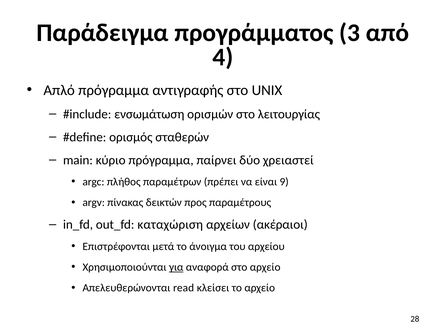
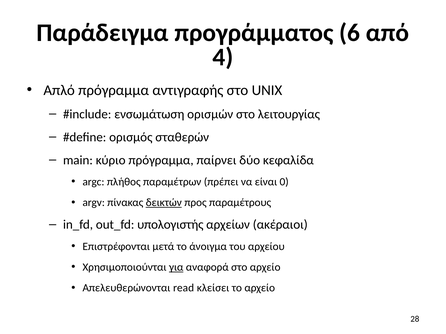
3: 3 -> 6 (350, 33)
χρειαστεί: χρειαστεί -> κεφαλίδα (288, 160)
9: 9 -> 0 (284, 182)
δεικτών underline: none -> present (164, 203)
καταχώριση: καταχώριση -> υπολογιστής (170, 225)
